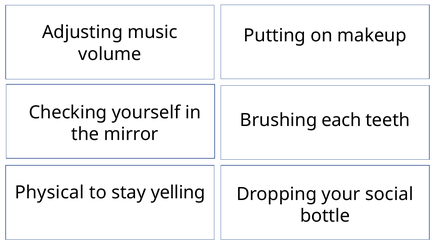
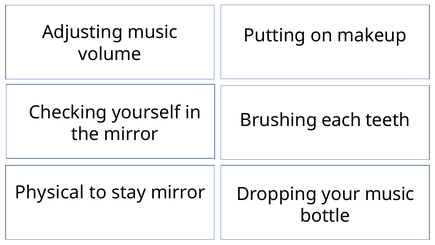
stay yelling: yelling -> mirror (178, 192)
your social: social -> music (389, 194)
